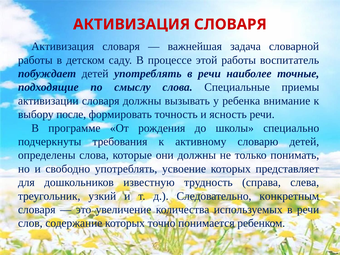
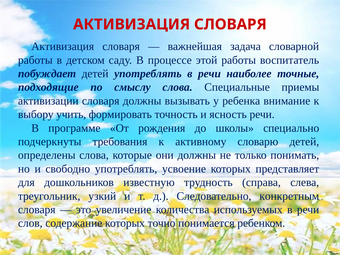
после: после -> учить (71, 114)
